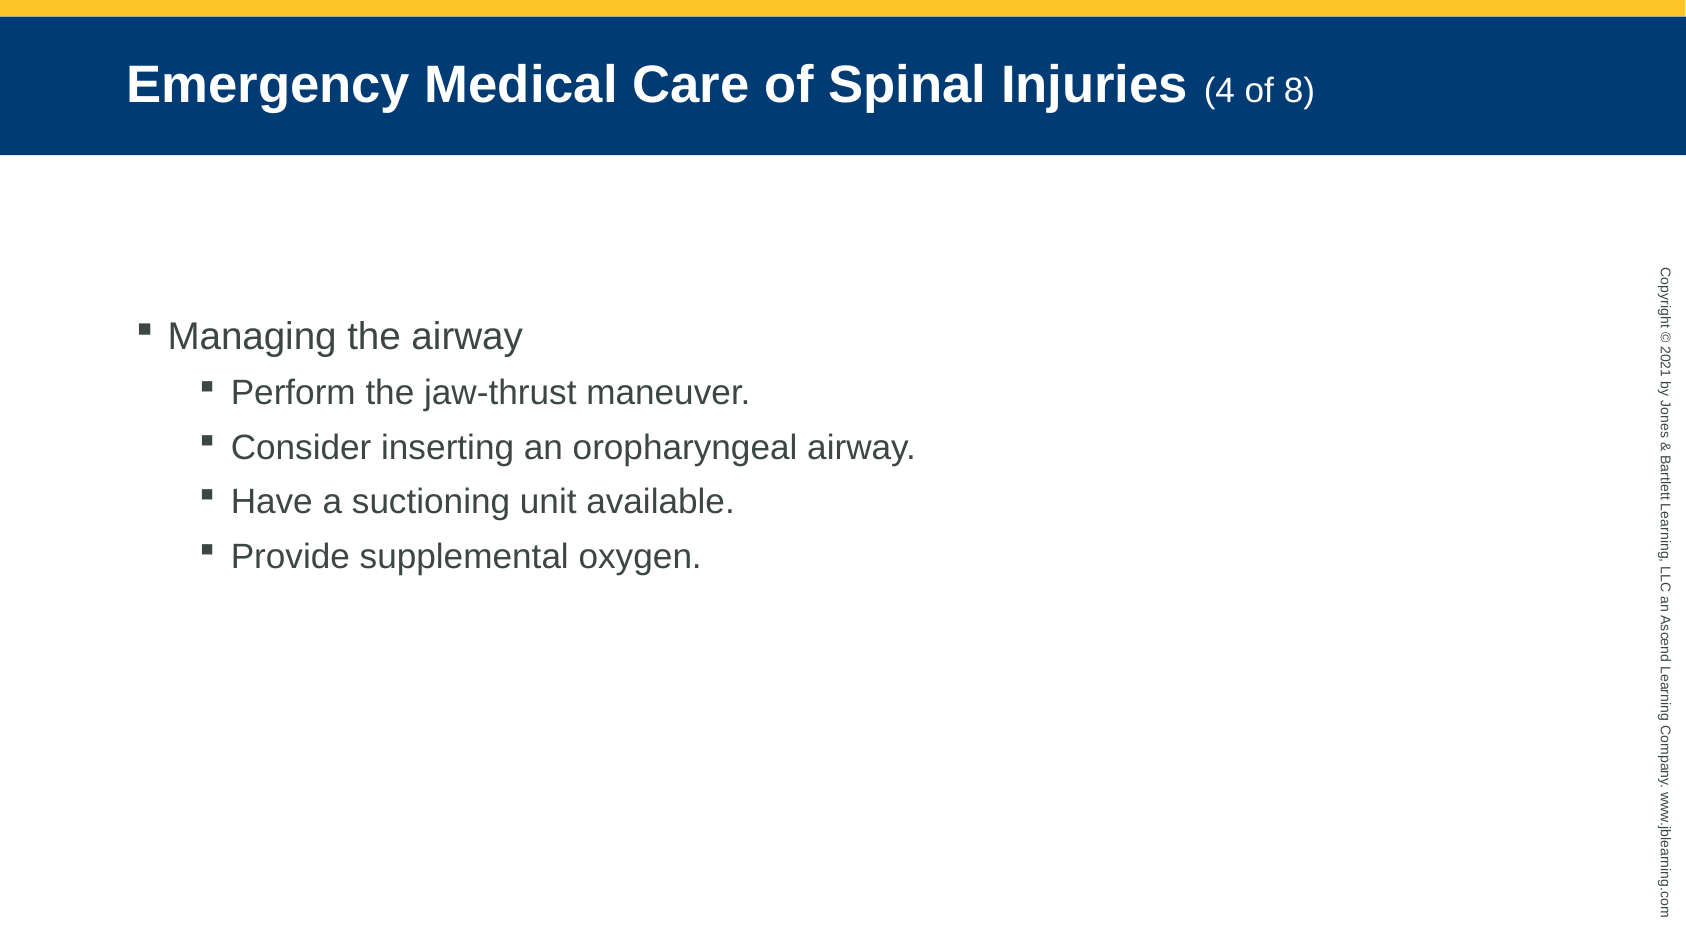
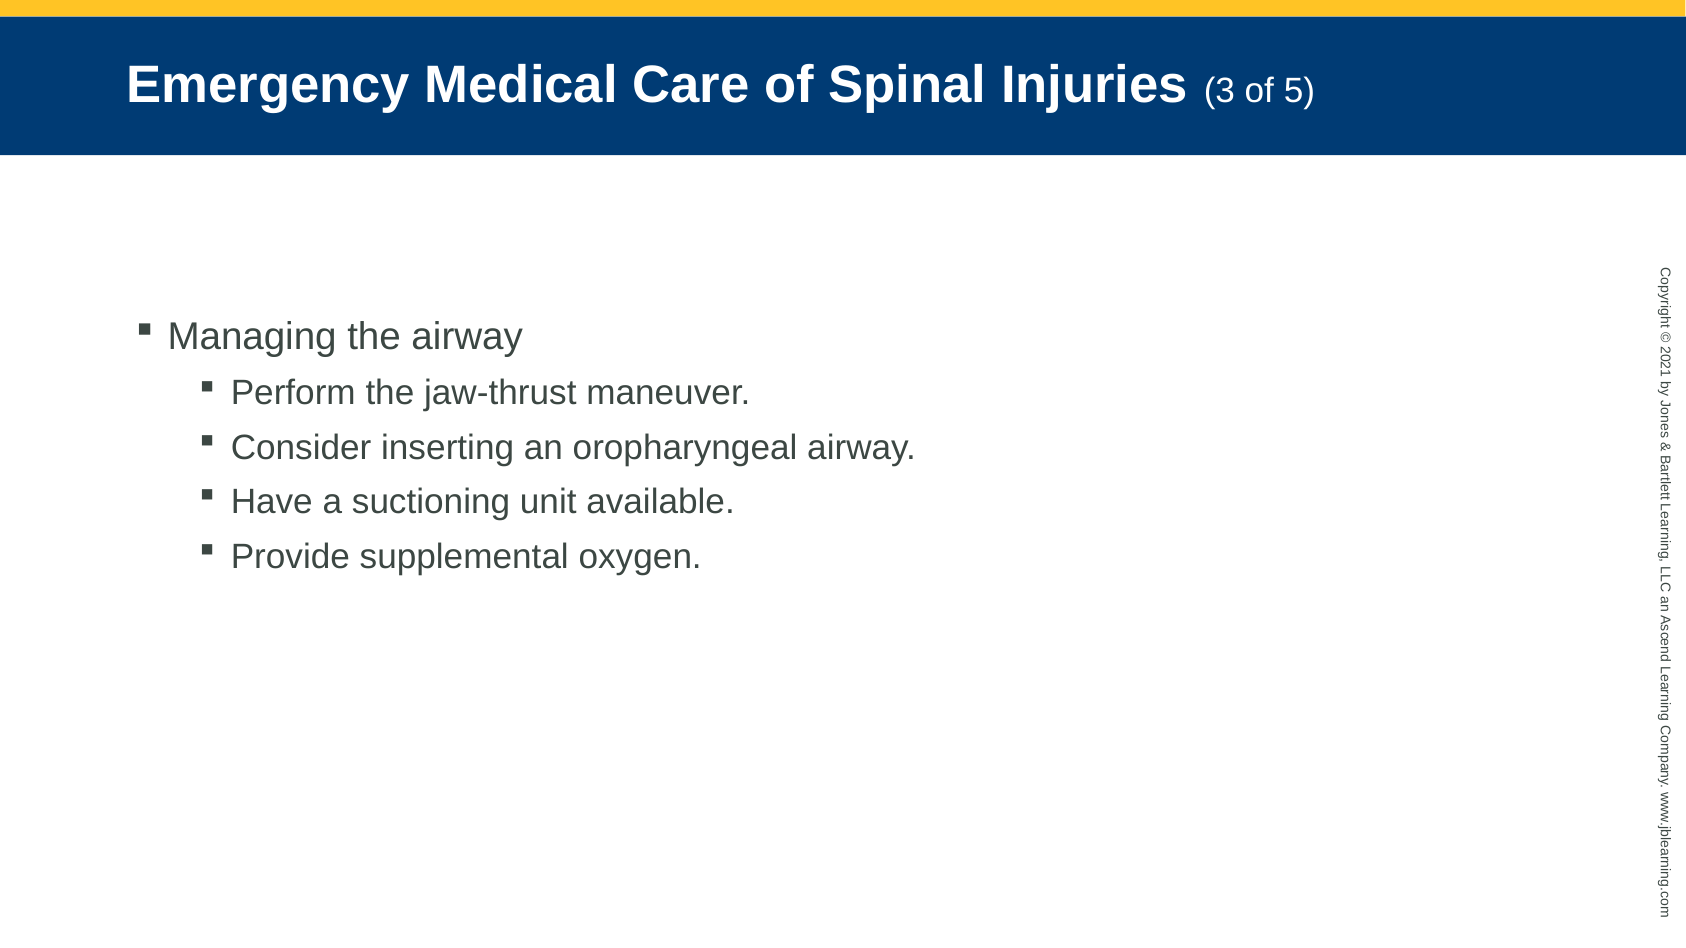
4: 4 -> 3 (1219, 91)
8: 8 -> 5 (1299, 91)
